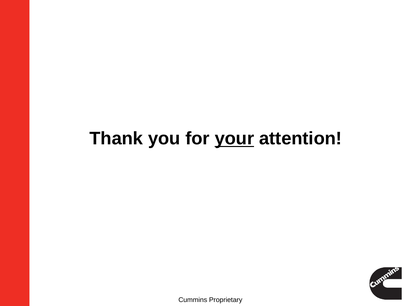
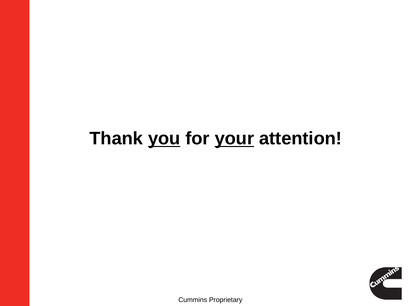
you underline: none -> present (164, 139)
